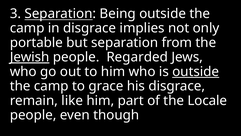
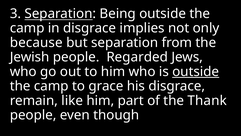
portable: portable -> because (36, 42)
Jewish underline: present -> none (30, 57)
Locale: Locale -> Thank (207, 100)
